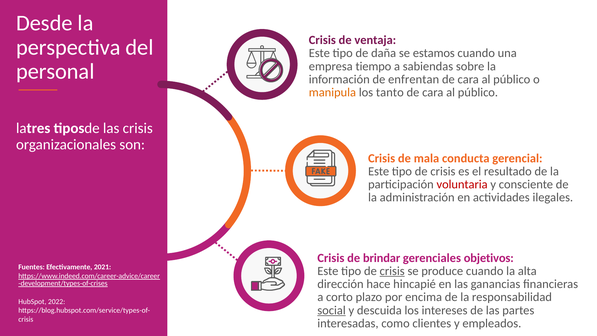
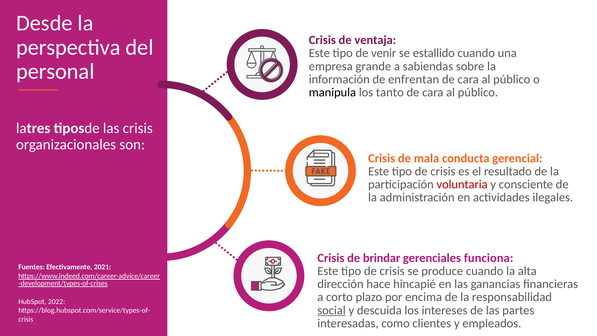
daña: daña -> venir (384, 53)
estamos: estamos -> estallido (434, 53)
tiempo: tiempo -> grande (373, 66)
manipula colour: orange -> black (332, 92)
objetivos: objetivos -> funciona (489, 258)
crisis underline: present -> none (392, 271)
